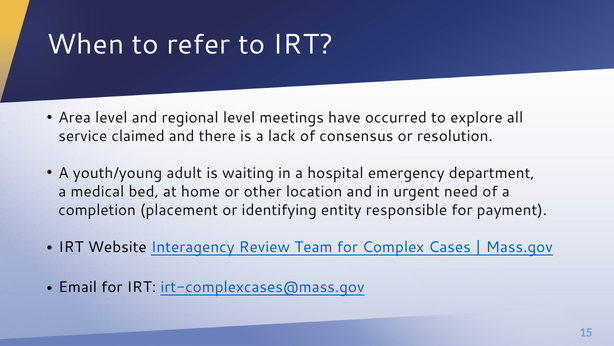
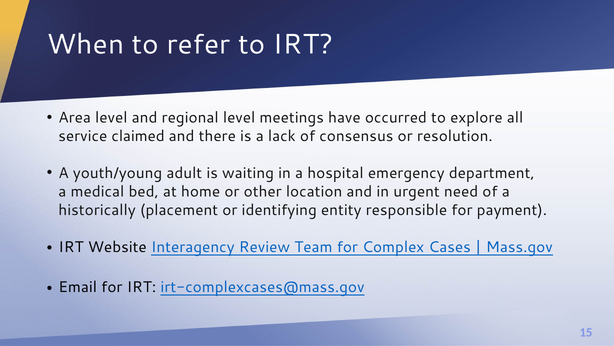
completion: completion -> historically (97, 210)
